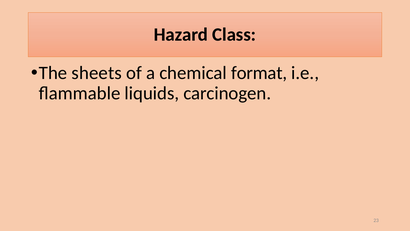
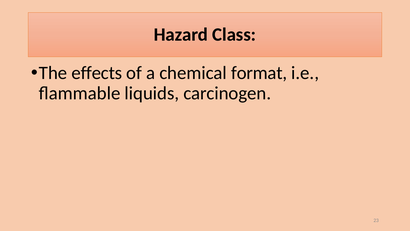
sheets: sheets -> effects (97, 73)
